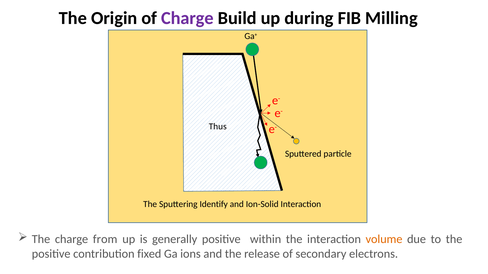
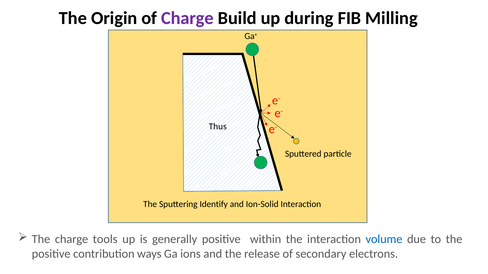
from: from -> tools (105, 240)
volume colour: orange -> blue (384, 240)
fixed: fixed -> ways (149, 254)
